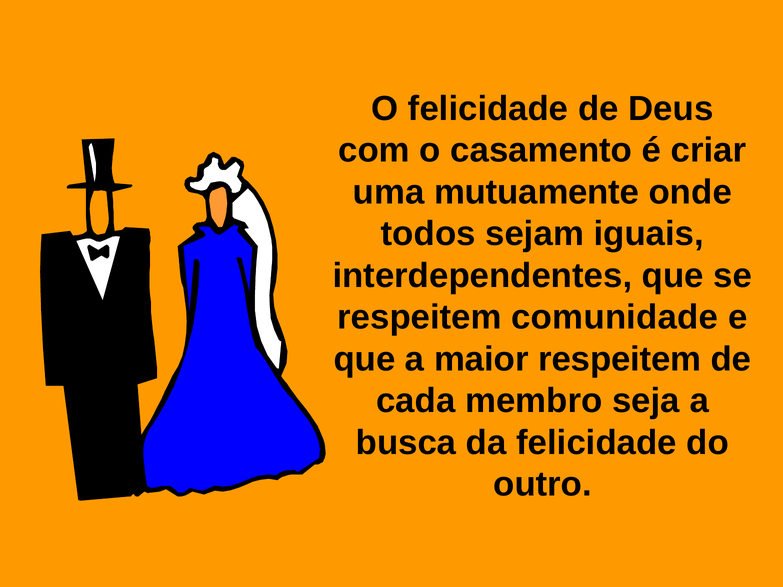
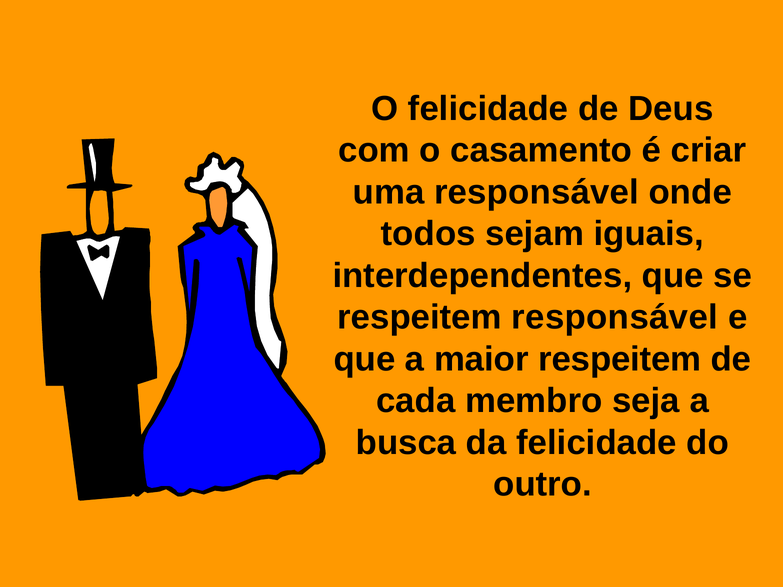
uma mutuamente: mutuamente -> responsável (537, 192)
respeitem comunidade: comunidade -> responsável (615, 318)
